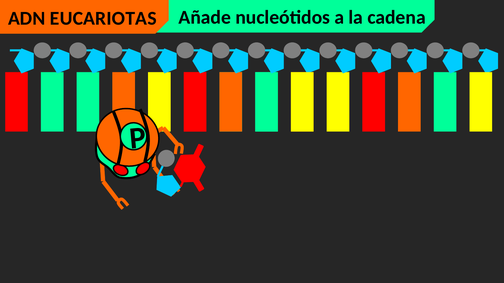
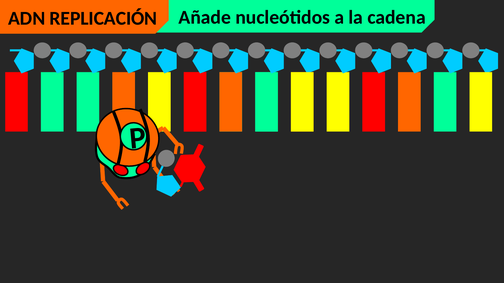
EUCARIOTAS: EUCARIOTAS -> REPLICACIÓN (103, 18)
